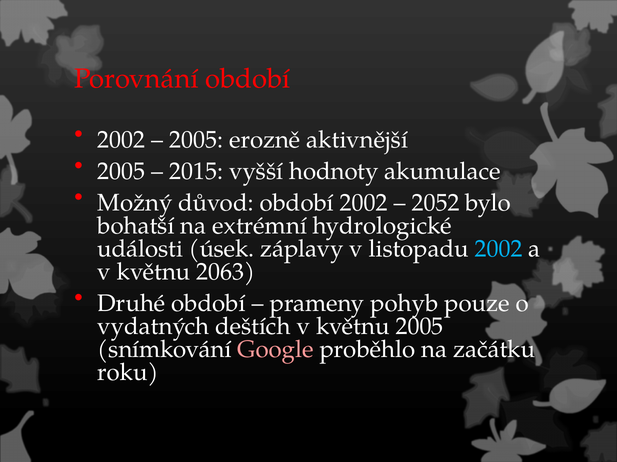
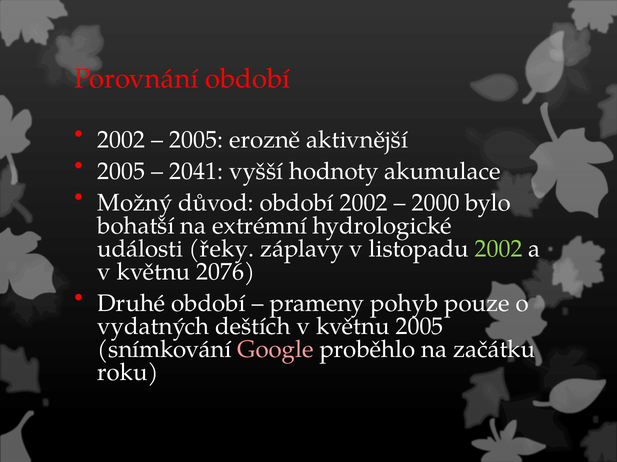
2015: 2015 -> 2041 (196, 172)
2052: 2052 -> 2000 (436, 203)
úsek: úsek -> řeky (222, 249)
2002 colour: light blue -> light green (499, 249)
2063: 2063 -> 2076 (226, 272)
